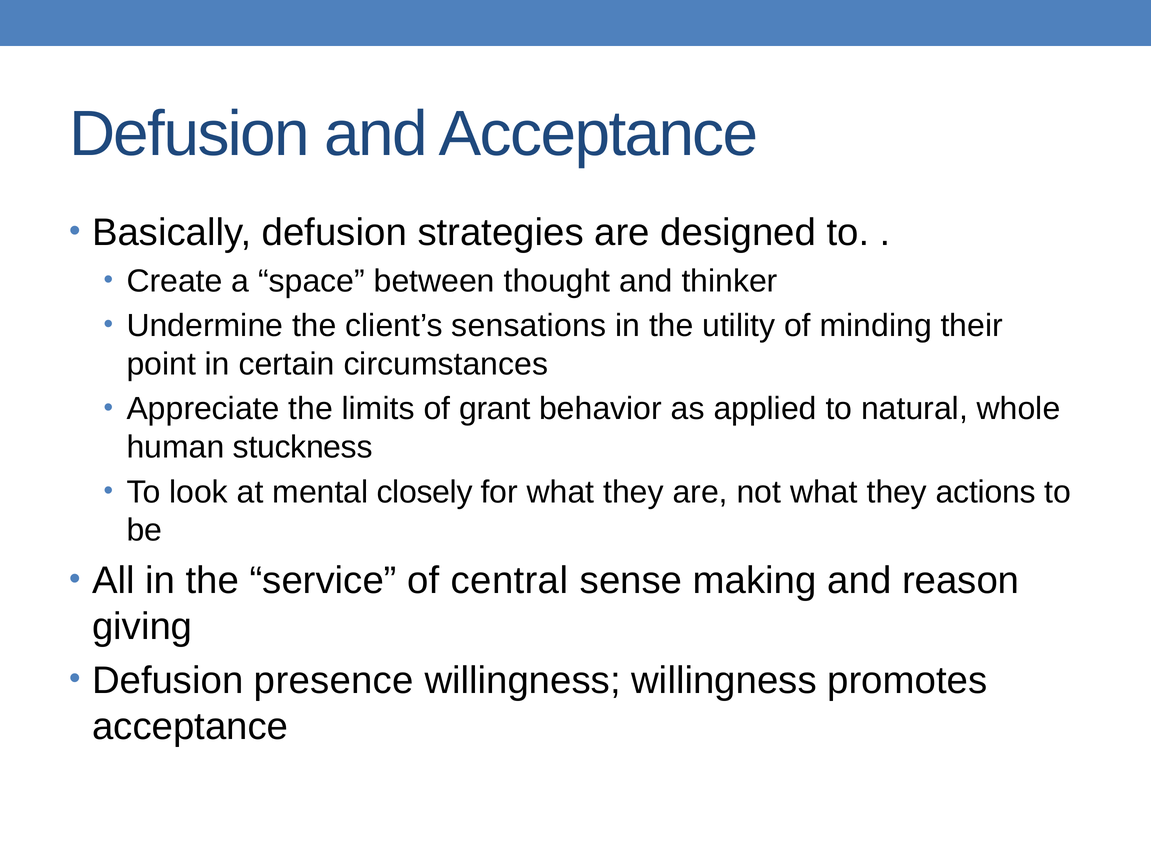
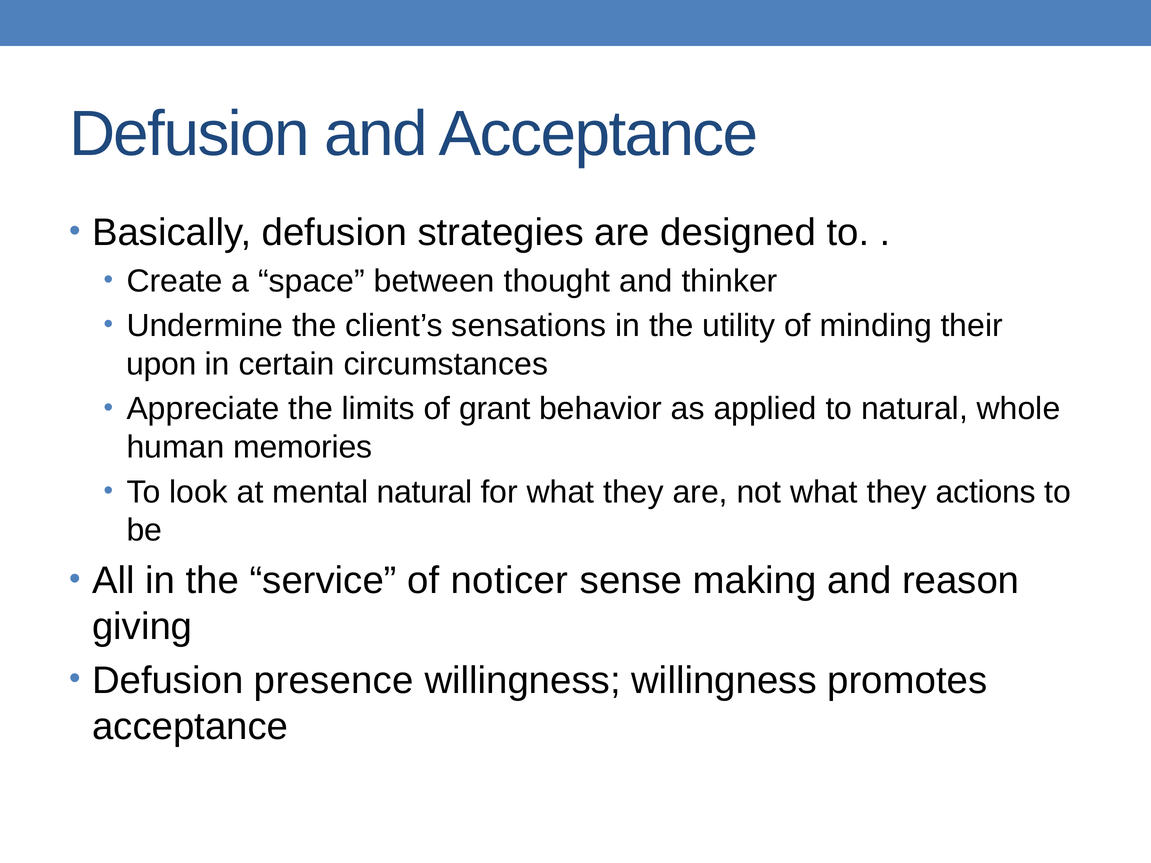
point: point -> upon (161, 364)
stuckness: stuckness -> memories (303, 447)
mental closely: closely -> natural (425, 492)
central: central -> noticer (509, 581)
